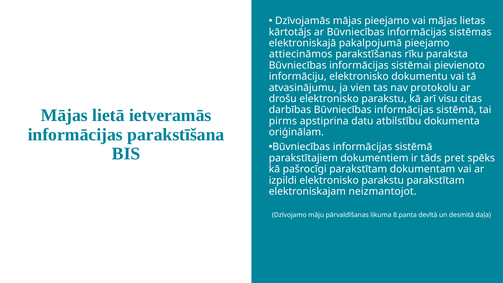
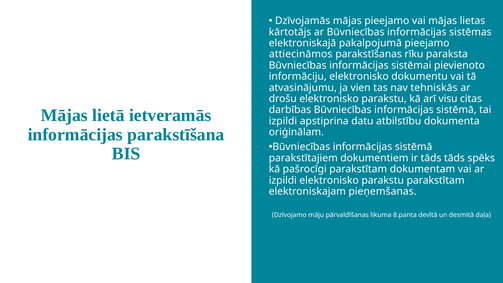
protokolu: protokolu -> tehniskās (434, 88)
pirms: pirms -> izpildi (283, 121)
tāds pret: pret -> tāds (454, 158)
neizmantojot: neizmantojot -> pieņemšanas (383, 191)
